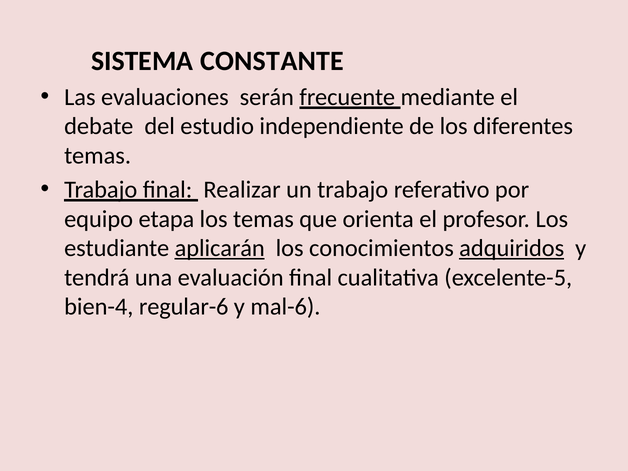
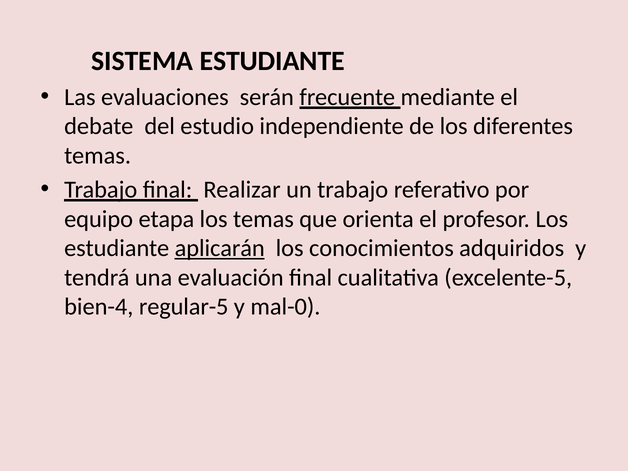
SISTEMA CONSTANTE: CONSTANTE -> ESTUDIANTE (272, 61)
adquiridos underline: present -> none (512, 248)
regular-6: regular-6 -> regular-5 (184, 307)
mal-6: mal-6 -> mal-0 (285, 307)
